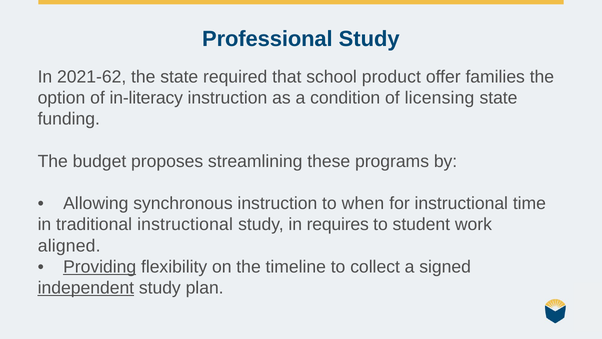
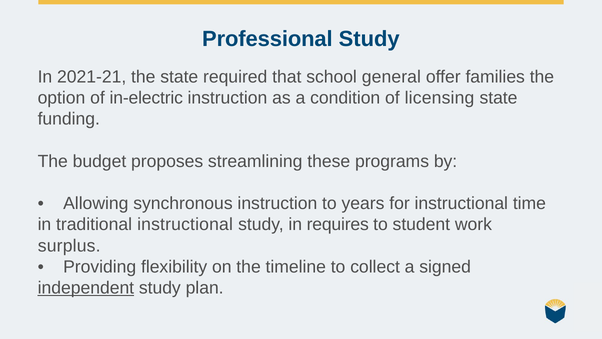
2021-62: 2021-62 -> 2021-21 (92, 77)
product: product -> general (391, 77)
in-literacy: in-literacy -> in-electric (146, 98)
when: when -> years (363, 203)
aligned: aligned -> surplus (69, 245)
Providing underline: present -> none (100, 267)
